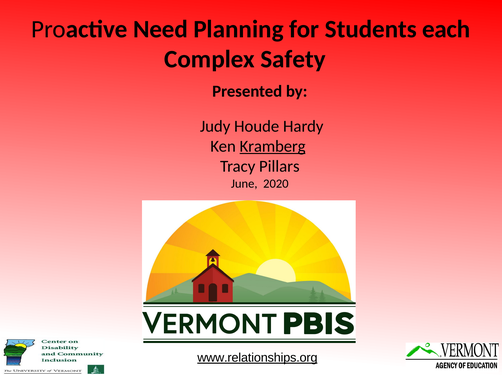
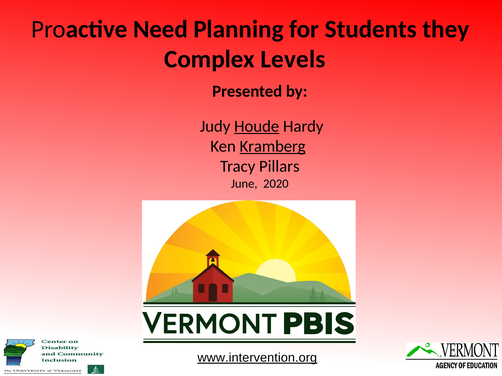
each: each -> they (446, 29)
Safety: Safety -> Levels (293, 59)
Houde underline: none -> present (257, 126)
www.relationships.org: www.relationships.org -> www.intervention.org (257, 358)
